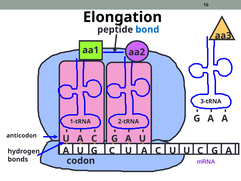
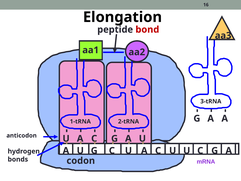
bond colour: blue -> red (147, 30)
